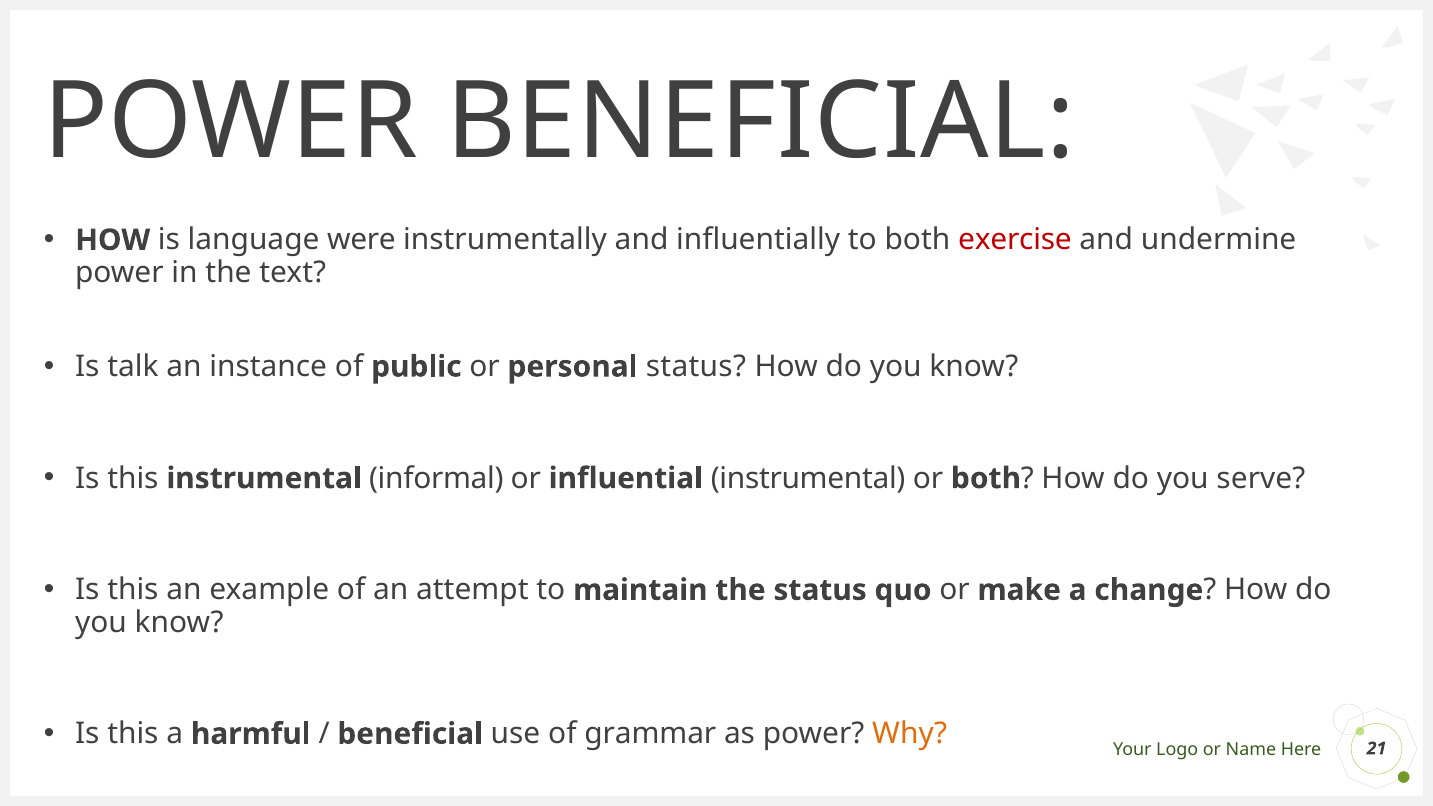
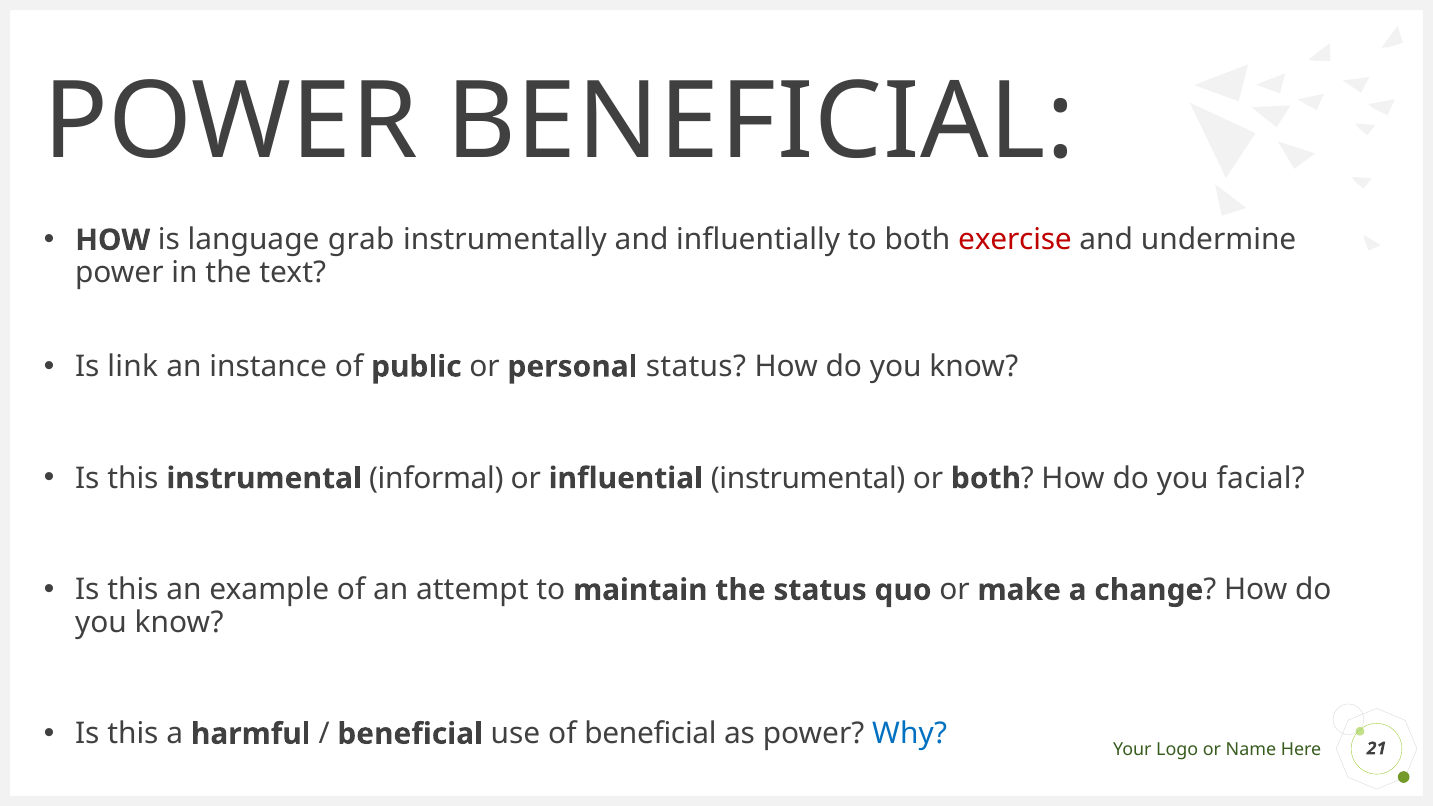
were: were -> grab (361, 240)
talk: talk -> link (133, 367)
serve: serve -> facial (1261, 478)
of grammar: grammar -> beneficial (650, 734)
Why colour: orange -> blue (910, 734)
